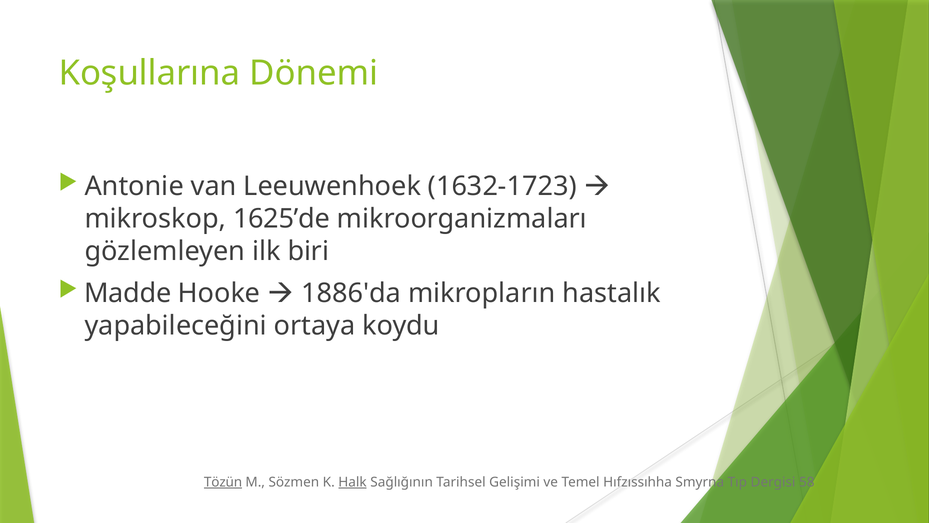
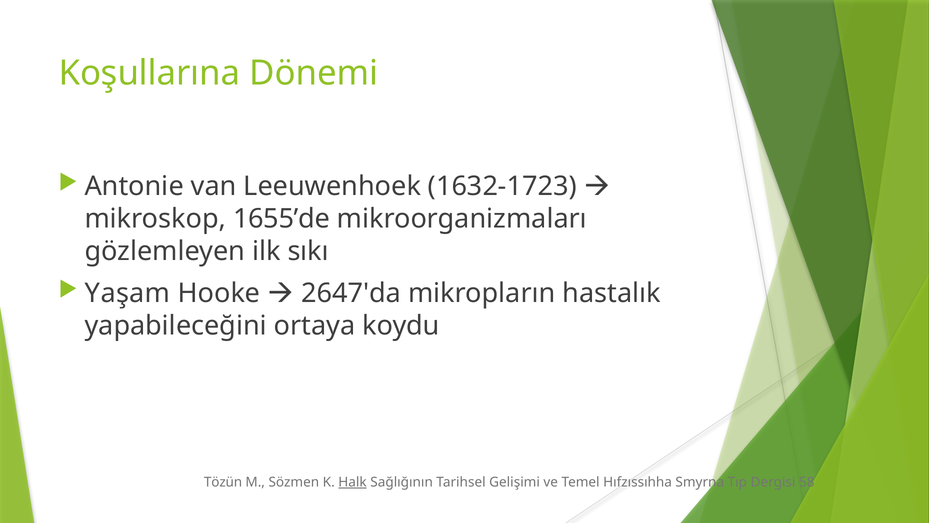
1625’de: 1625’de -> 1655’de (282, 219)
biri: biri -> sıkı (308, 251)
Madde: Madde -> Yaşam (128, 293)
1886'da: 1886'da -> 2647'da (351, 293)
Tözün underline: present -> none (223, 482)
